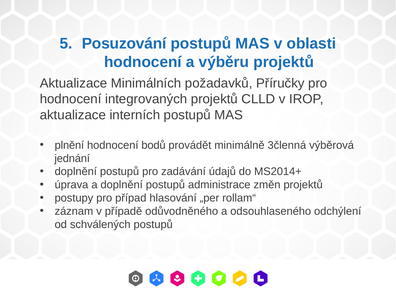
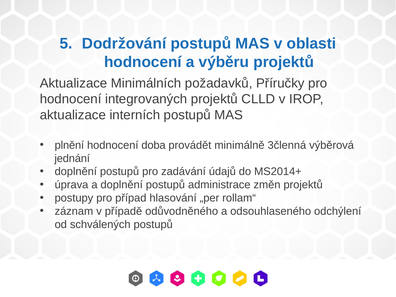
Posuzování: Posuzování -> Dodržování (124, 43)
bodů: bodů -> doba (154, 145)
